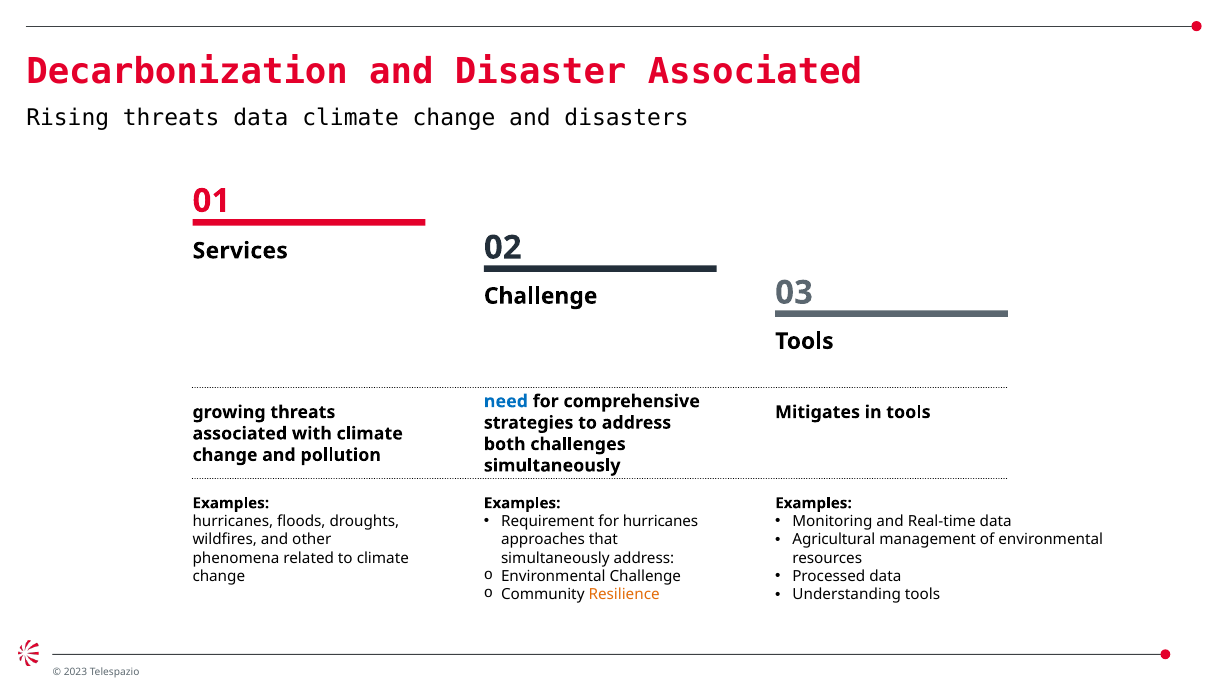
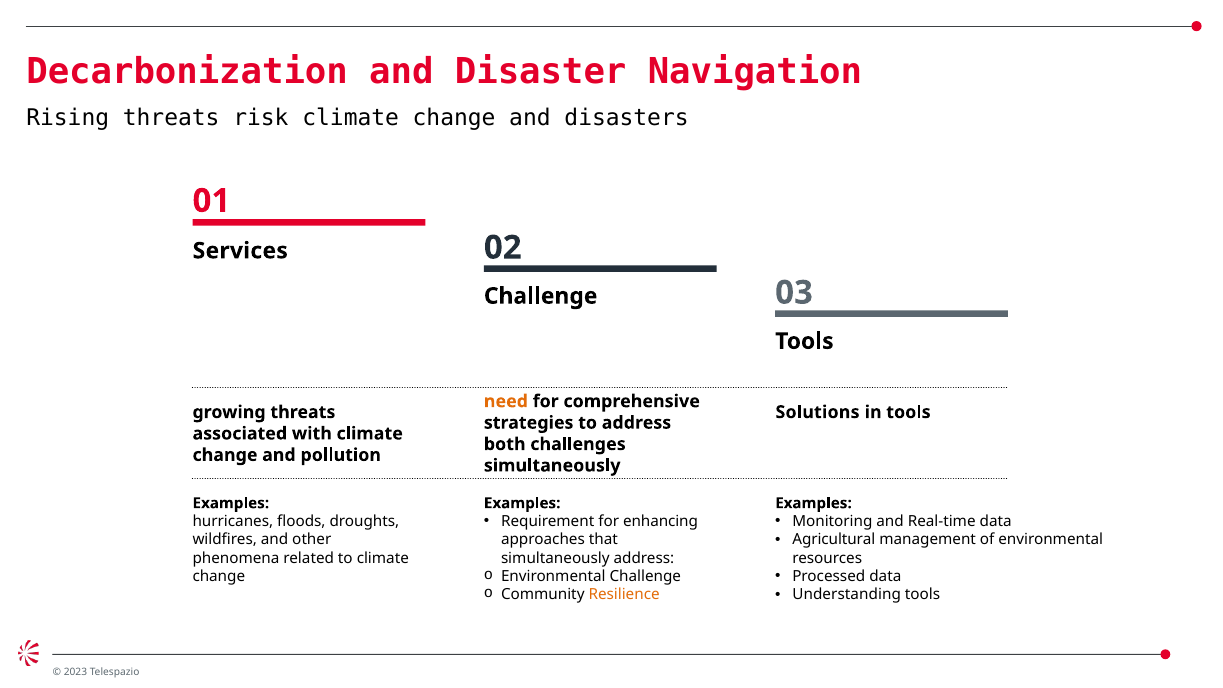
Disaster Associated: Associated -> Navigation (755, 72)
threats data: data -> risk (261, 118)
need colour: blue -> orange (506, 401)
Mitigates: Mitigates -> Solutions (818, 412)
for hurricanes: hurricanes -> enhancing (661, 521)
